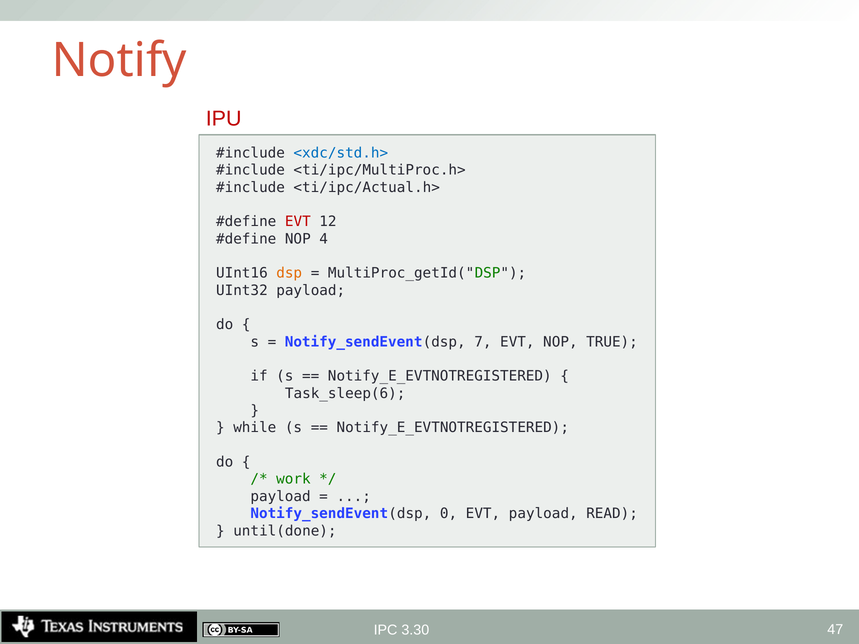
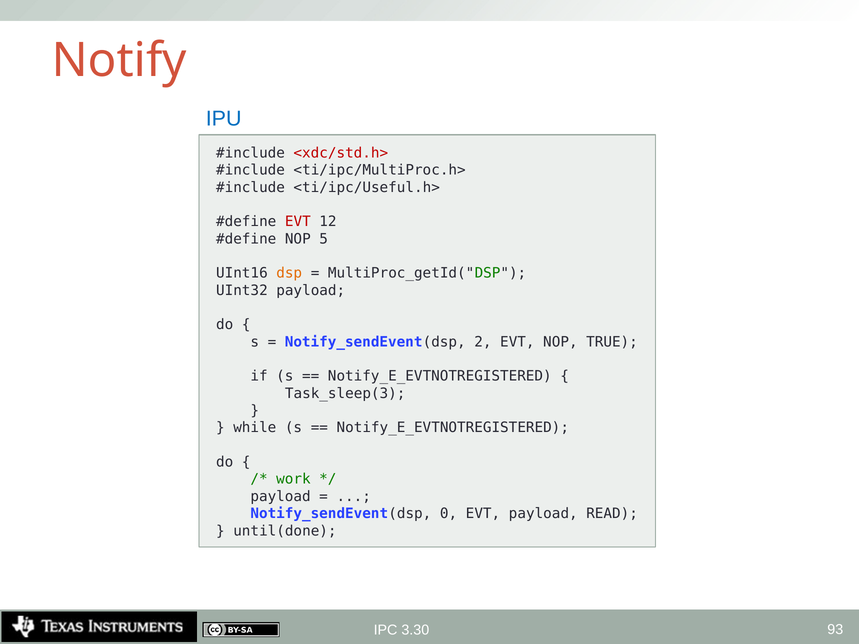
IPU colour: red -> blue (224, 119)
<xdc/std.h> colour: blue -> red (341, 153)
<ti/ipc/Actual.h>: <ti/ipc/Actual.h> -> <ti/ipc/Useful.h> (367, 187)
4: 4 -> 5 (324, 239)
7: 7 -> 2 (483, 342)
Task_sleep(6: Task_sleep(6 -> Task_sleep(3 (345, 394)
47: 47 -> 93 (835, 630)
